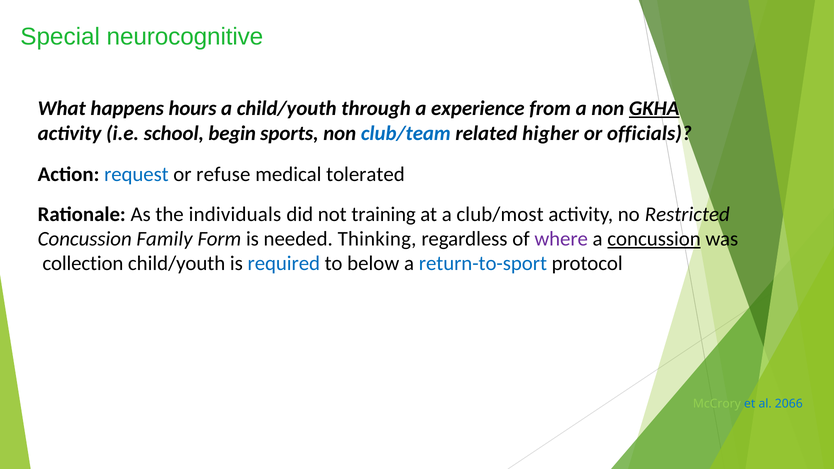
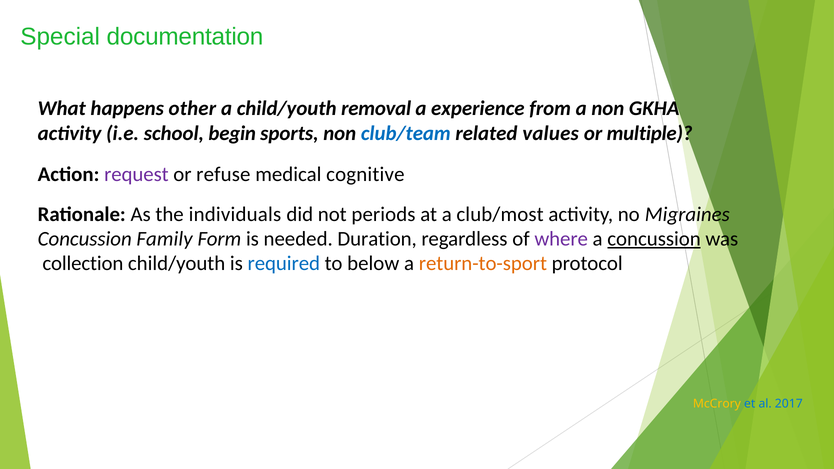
neurocognitive: neurocognitive -> documentation (185, 37)
hours: hours -> other (192, 108)
through: through -> removal (376, 108)
GKHA underline: present -> none (654, 108)
higher: higher -> values (551, 133)
officials: officials -> multiple (650, 133)
request colour: blue -> purple (136, 174)
tolerated: tolerated -> cognitive (365, 174)
training: training -> periods (383, 214)
Restricted: Restricted -> Migraines (687, 214)
Thinking: Thinking -> Duration (377, 239)
return-to-sport colour: blue -> orange (483, 263)
McCrory colour: light green -> yellow (717, 404)
2066: 2066 -> 2017 (789, 404)
